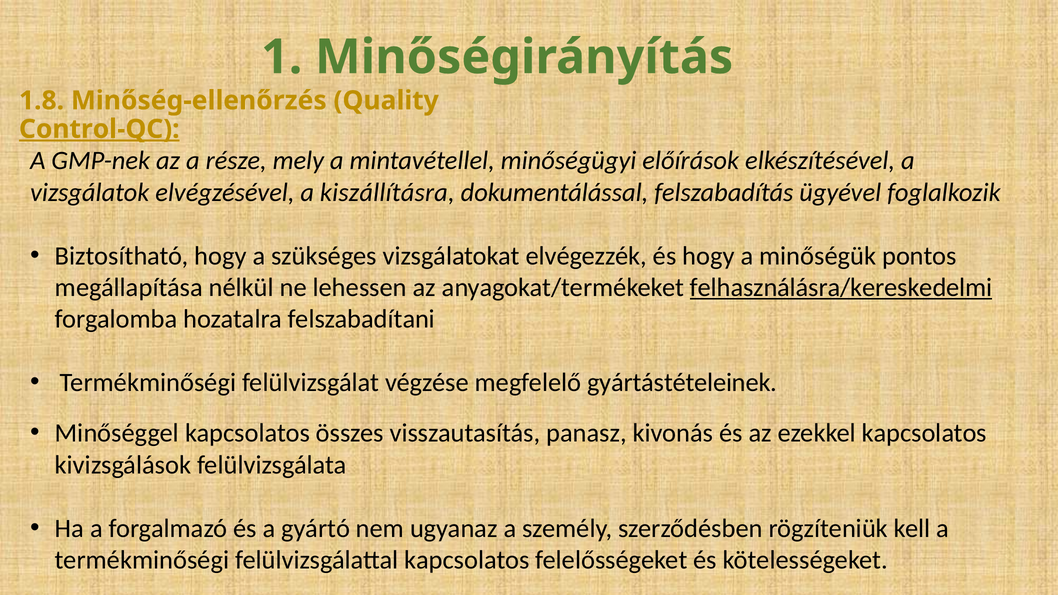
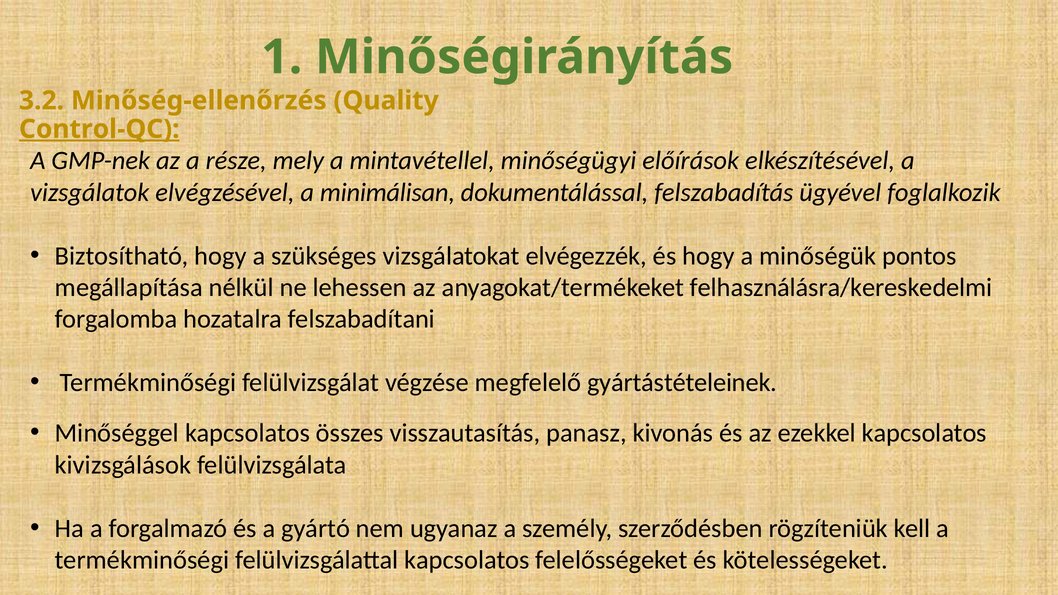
1.8: 1.8 -> 3.2 (42, 101)
kiszállításra: kiszállításra -> minimálisan (387, 192)
felhasználásra/kereskedelmi underline: present -> none (841, 288)
